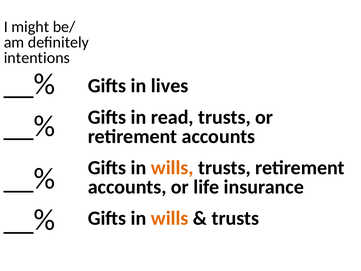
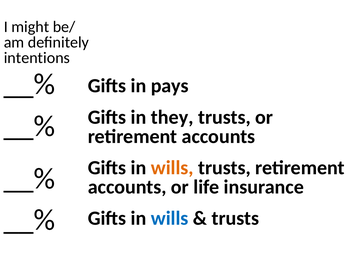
lives: lives -> pays (170, 86)
read: read -> they (172, 117)
wills colour: orange -> blue (170, 218)
